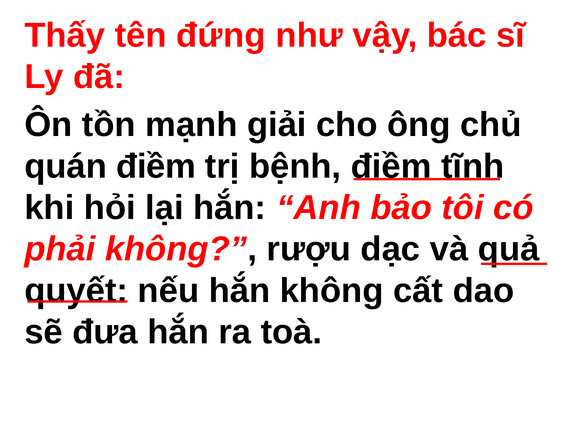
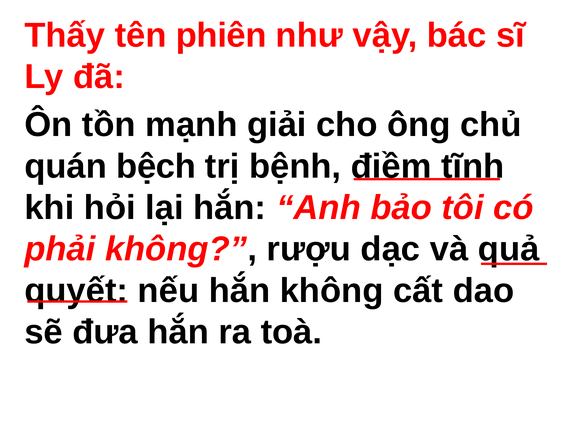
đứng: đứng -> phiên (221, 35)
quán điềm: điềm -> bệch (156, 166)
